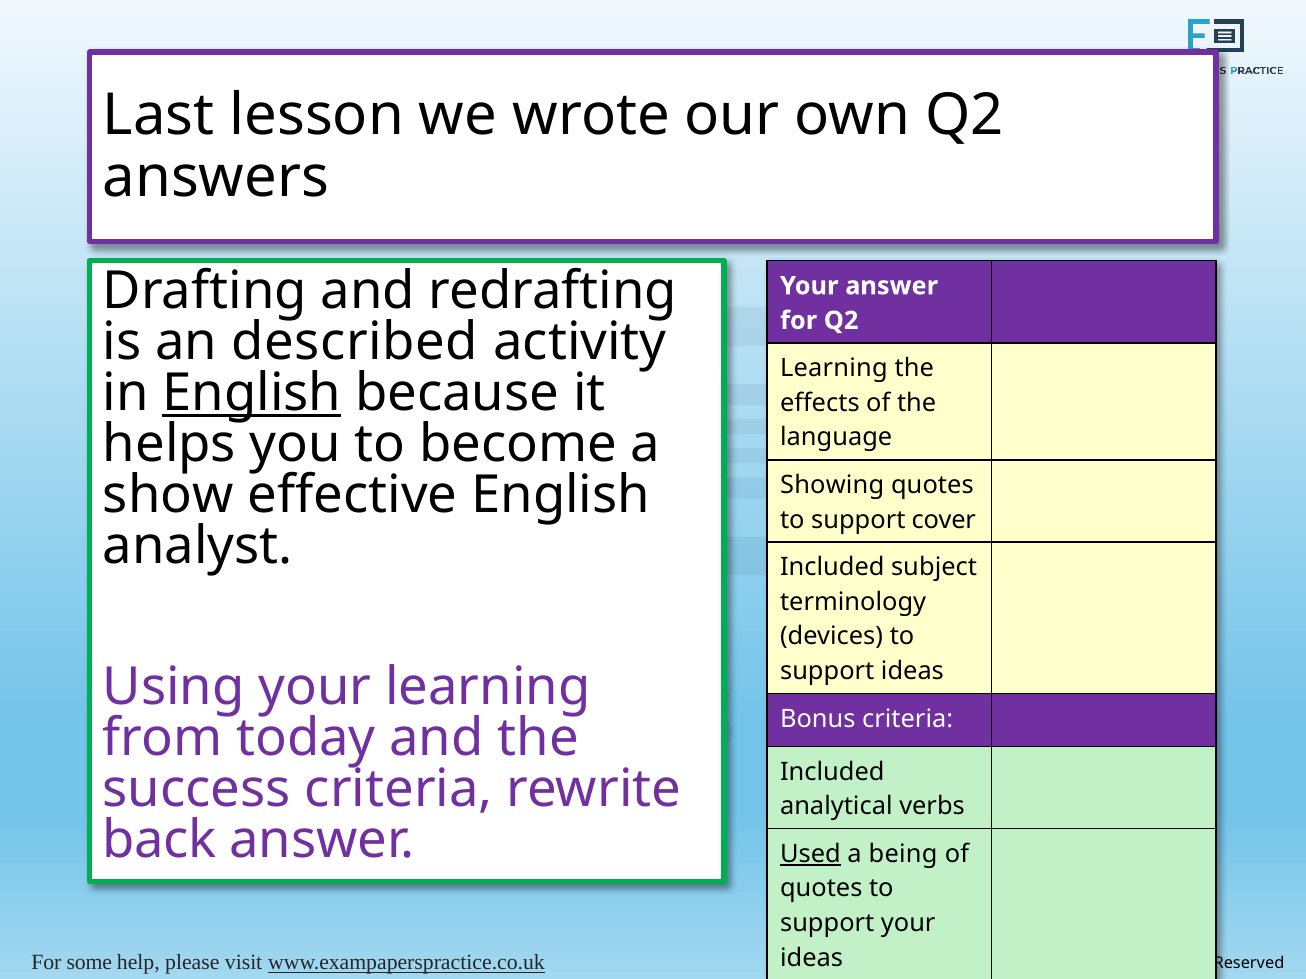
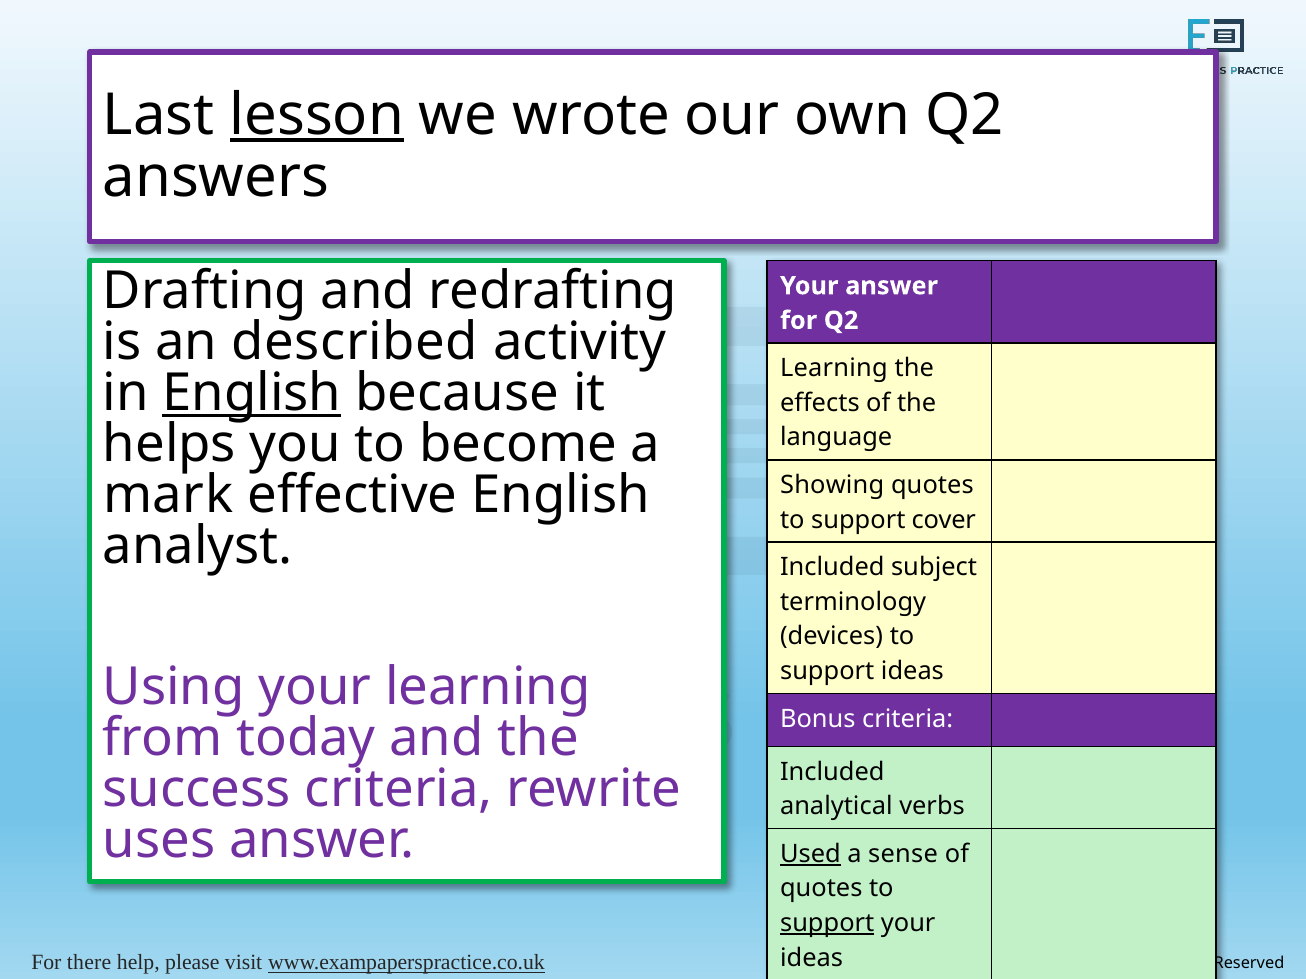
lesson underline: none -> present (317, 115)
show: show -> mark (168, 495)
back: back -> uses (159, 841)
being: being -> sense (903, 854)
support underline: none -> present (827, 924)
some: some -> there (89, 963)
